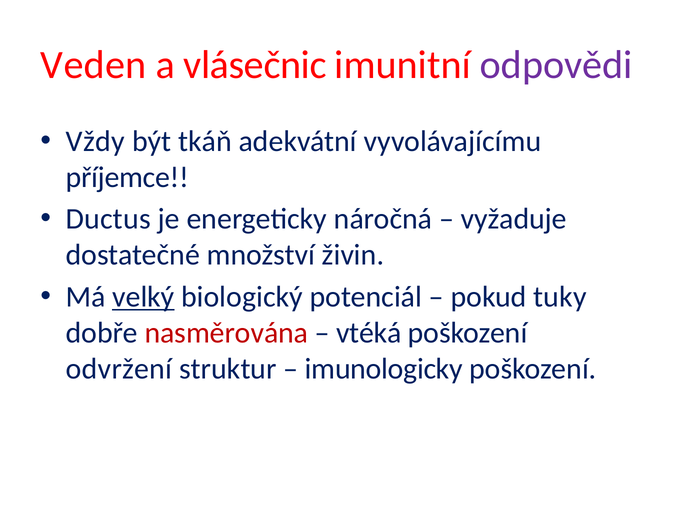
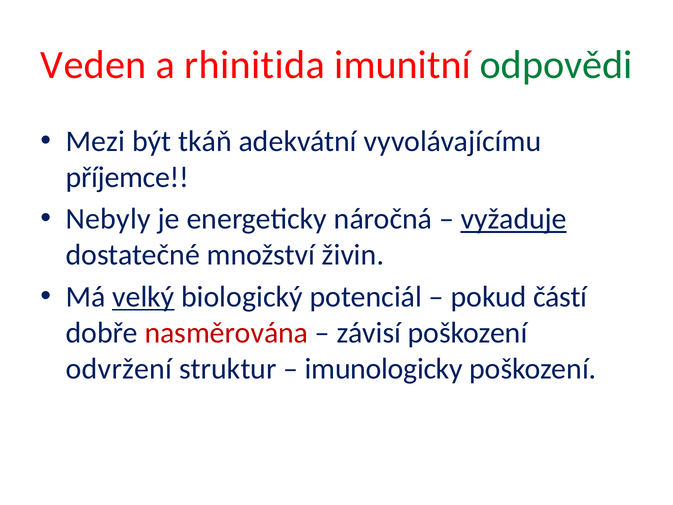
vlásečnic: vlásečnic -> rhinitida (255, 65)
odpovědi colour: purple -> green (556, 65)
Vždy: Vždy -> Mezi (95, 141)
Ductus: Ductus -> Nebyly (108, 219)
vyžaduje underline: none -> present (514, 219)
tuky: tuky -> částí (560, 297)
vtéká: vtéká -> závisí (369, 333)
